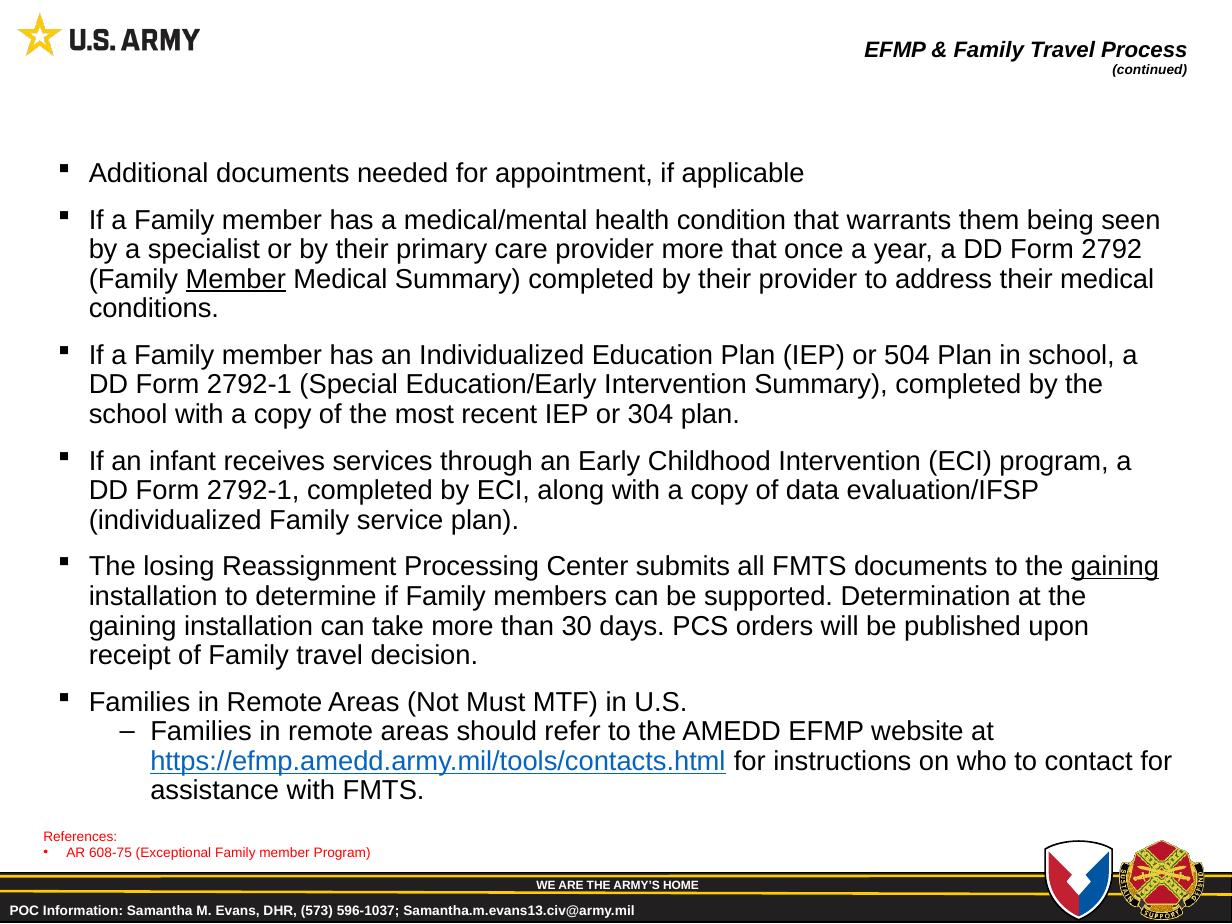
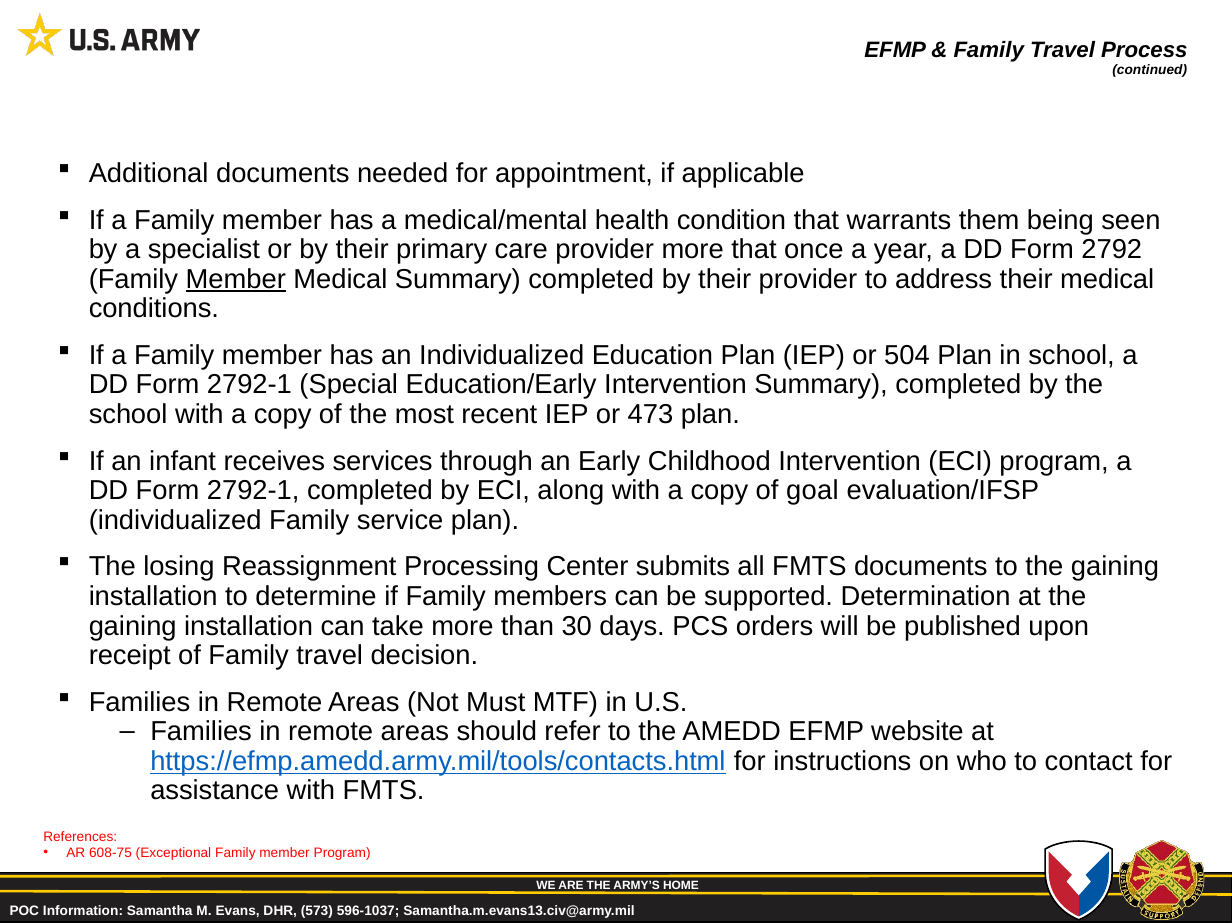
304: 304 -> 473 (650, 415)
data: data -> goal (812, 491)
gaining underline: present -> none (1115, 567)
